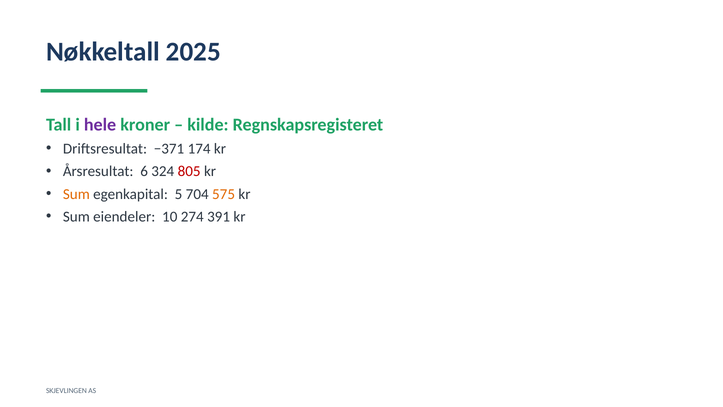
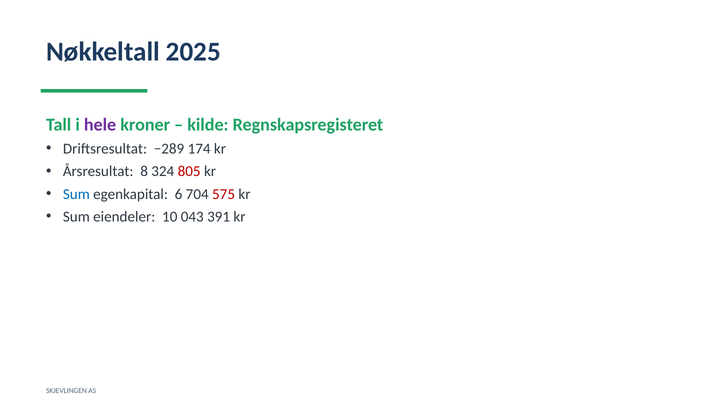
−371: −371 -> −289 (169, 149)
6: 6 -> 8 (144, 171)
Sum colour: orange -> blue (76, 194)
5: 5 -> 6 (179, 194)
575 colour: orange -> red (224, 194)
274: 274 -> 043 (192, 216)
